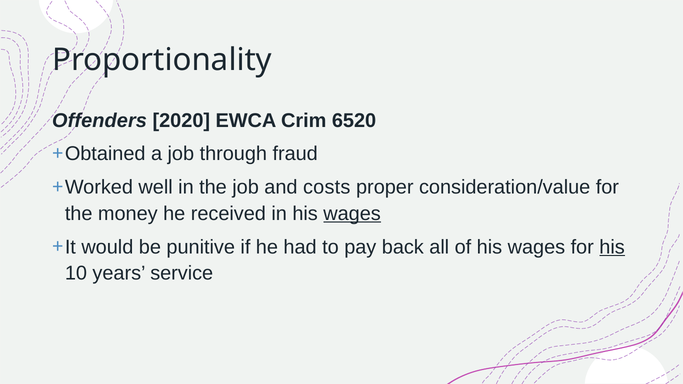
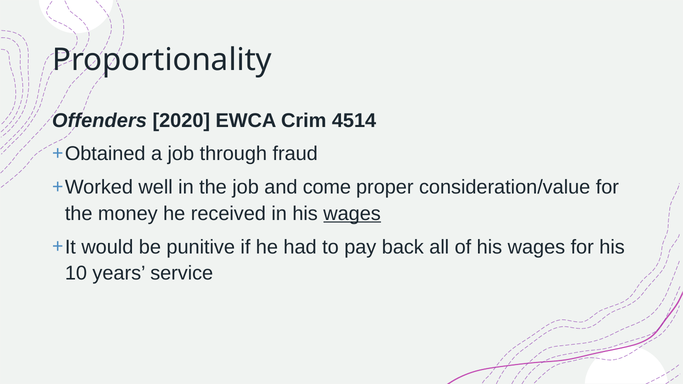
6520: 6520 -> 4514 (354, 121)
costs: costs -> come (327, 187)
his underline: present -> none (612, 247)
